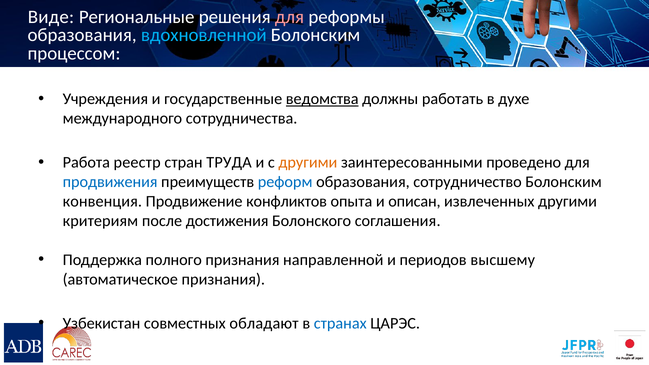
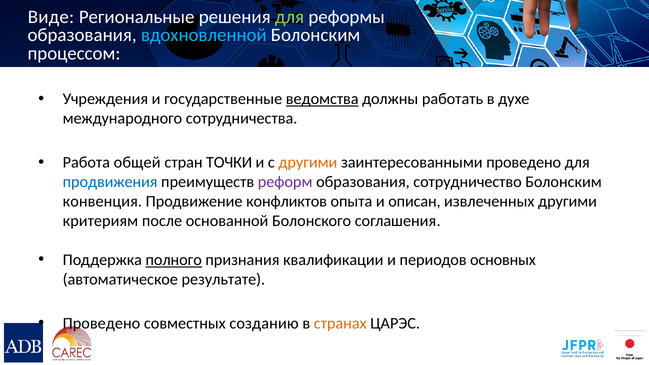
для colour: pink -> light green (289, 17)
реестр: реестр -> общей (137, 163)
ТРУДА: ТРУДА -> ТОЧКИ (229, 163)
реформ colour: blue -> purple (285, 182)
достижения: достижения -> основанной (227, 221)
полного underline: none -> present (174, 260)
направленной: направленной -> квалификации (333, 260)
высшему: высшему -> основных (503, 260)
автоматическое признания: признания -> результате (223, 279)
Узбекистан: Узбекистан -> Проведено (101, 323)
обладают: обладают -> созданию (264, 323)
странах colour: blue -> orange (340, 323)
